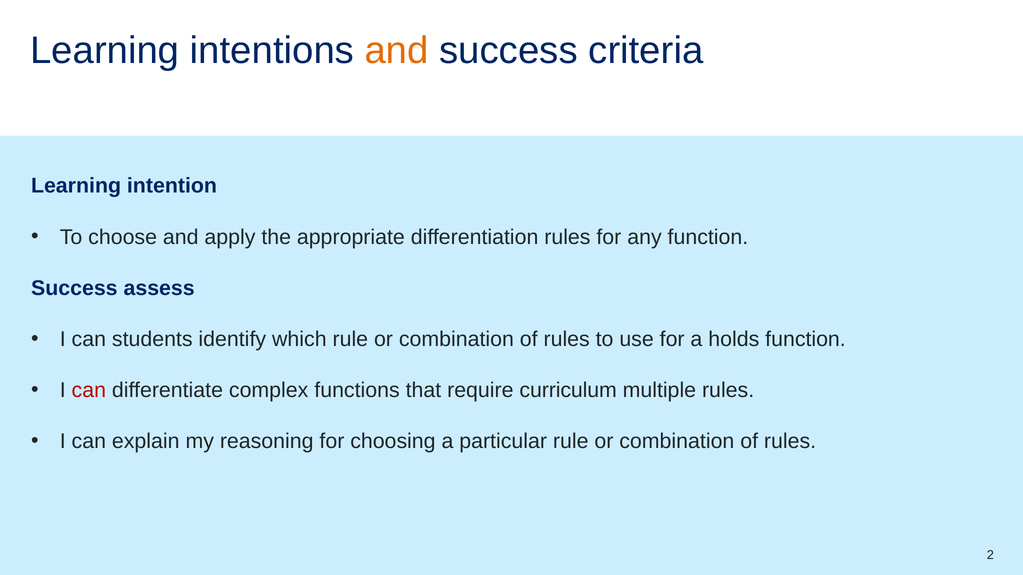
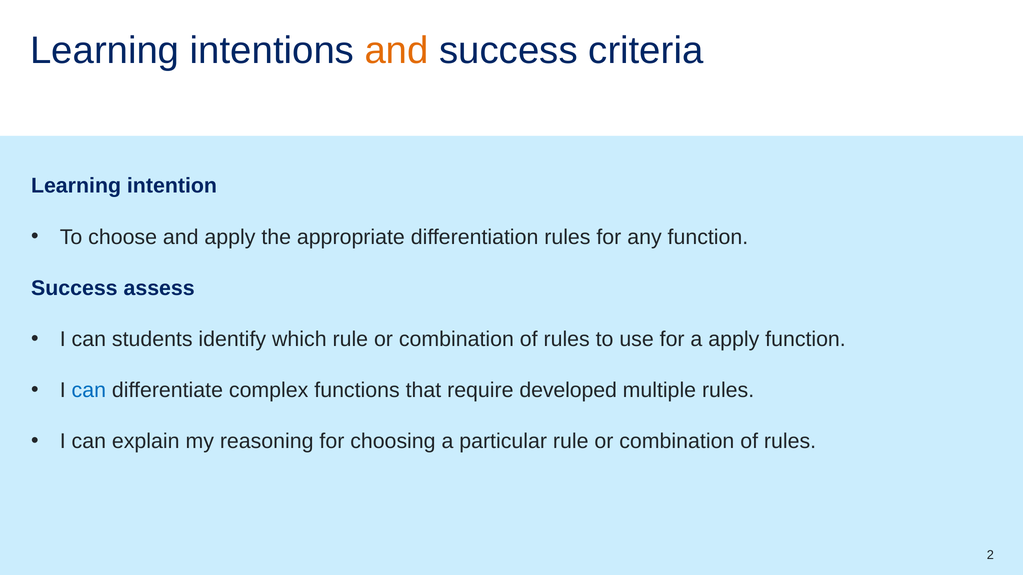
a holds: holds -> apply (734, 339)
can colour: red -> blue (89, 391)
curriculum: curriculum -> developed (568, 391)
